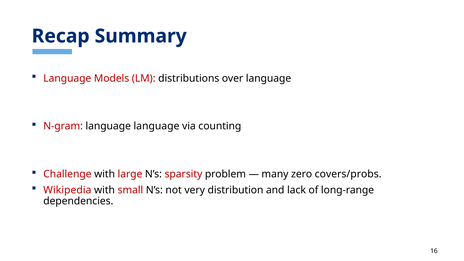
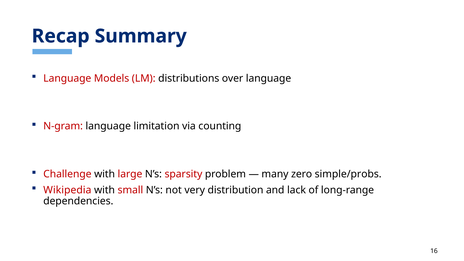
language language: language -> limitation (157, 126)
covers/probs: covers/probs -> simple/probs (348, 174)
